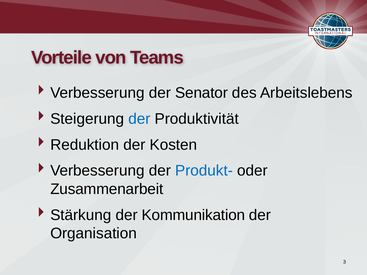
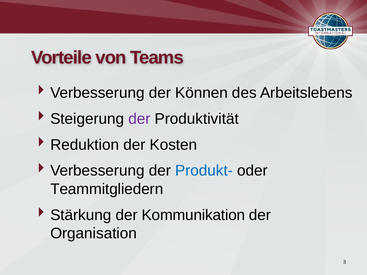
Senator: Senator -> Können (201, 93)
der colour: blue -> purple (139, 119)
Zusammenarbeit: Zusammenarbeit -> Teammitgliedern (107, 189)
